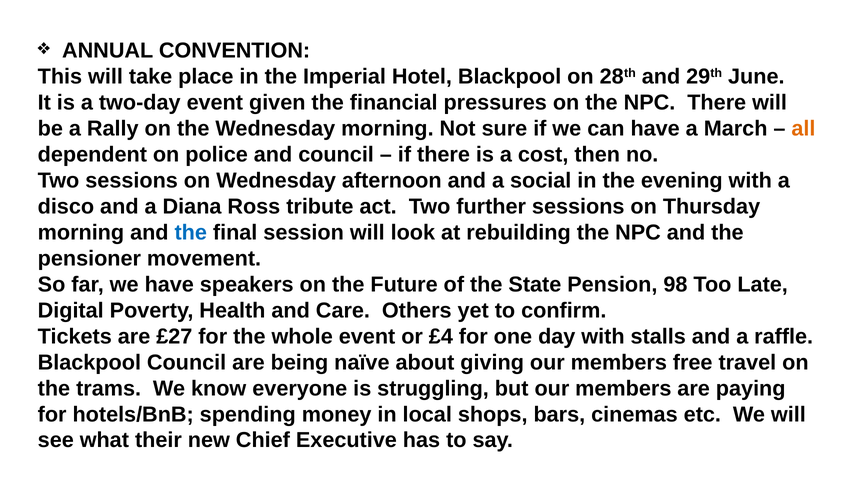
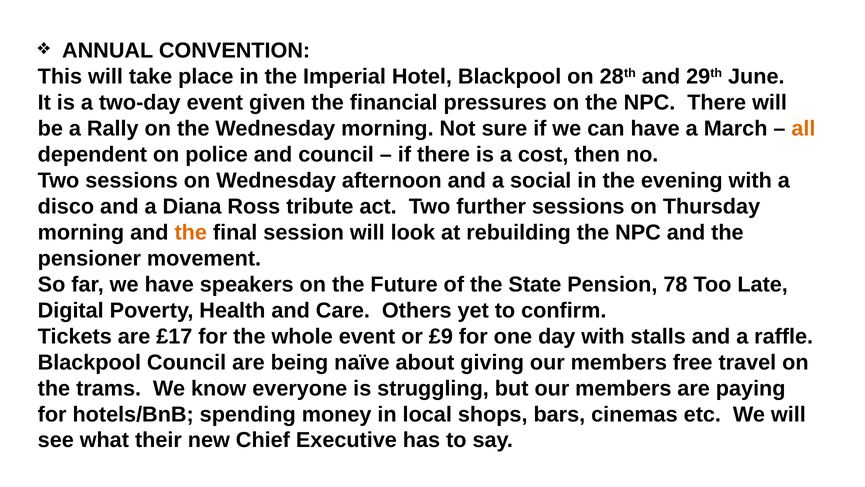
the colour: blue -> orange (191, 232)
98: 98 -> 78 (675, 284)
£27: £27 -> £17 (174, 336)
£4: £4 -> £9 (441, 336)
